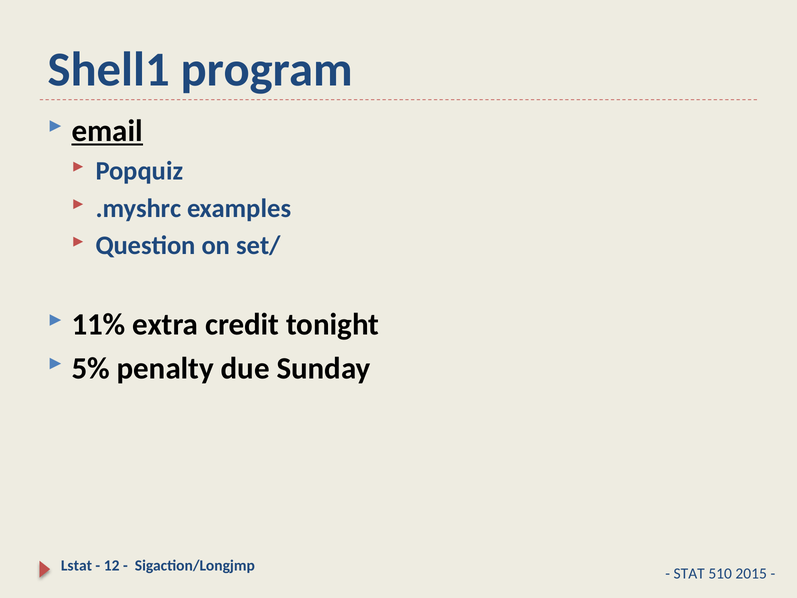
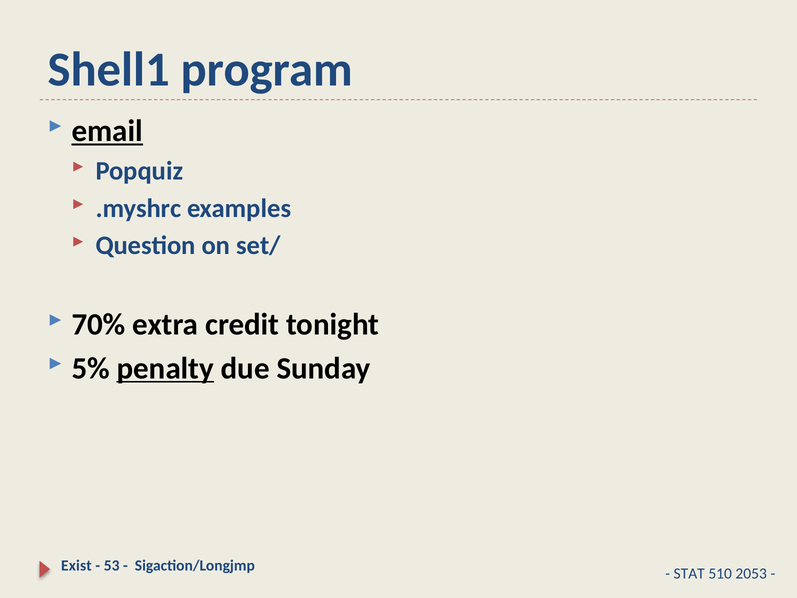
11%: 11% -> 70% (99, 324)
penalty underline: none -> present (165, 368)
Lstat: Lstat -> Exist (76, 566)
12: 12 -> 53 (112, 566)
2015: 2015 -> 2053 (751, 574)
